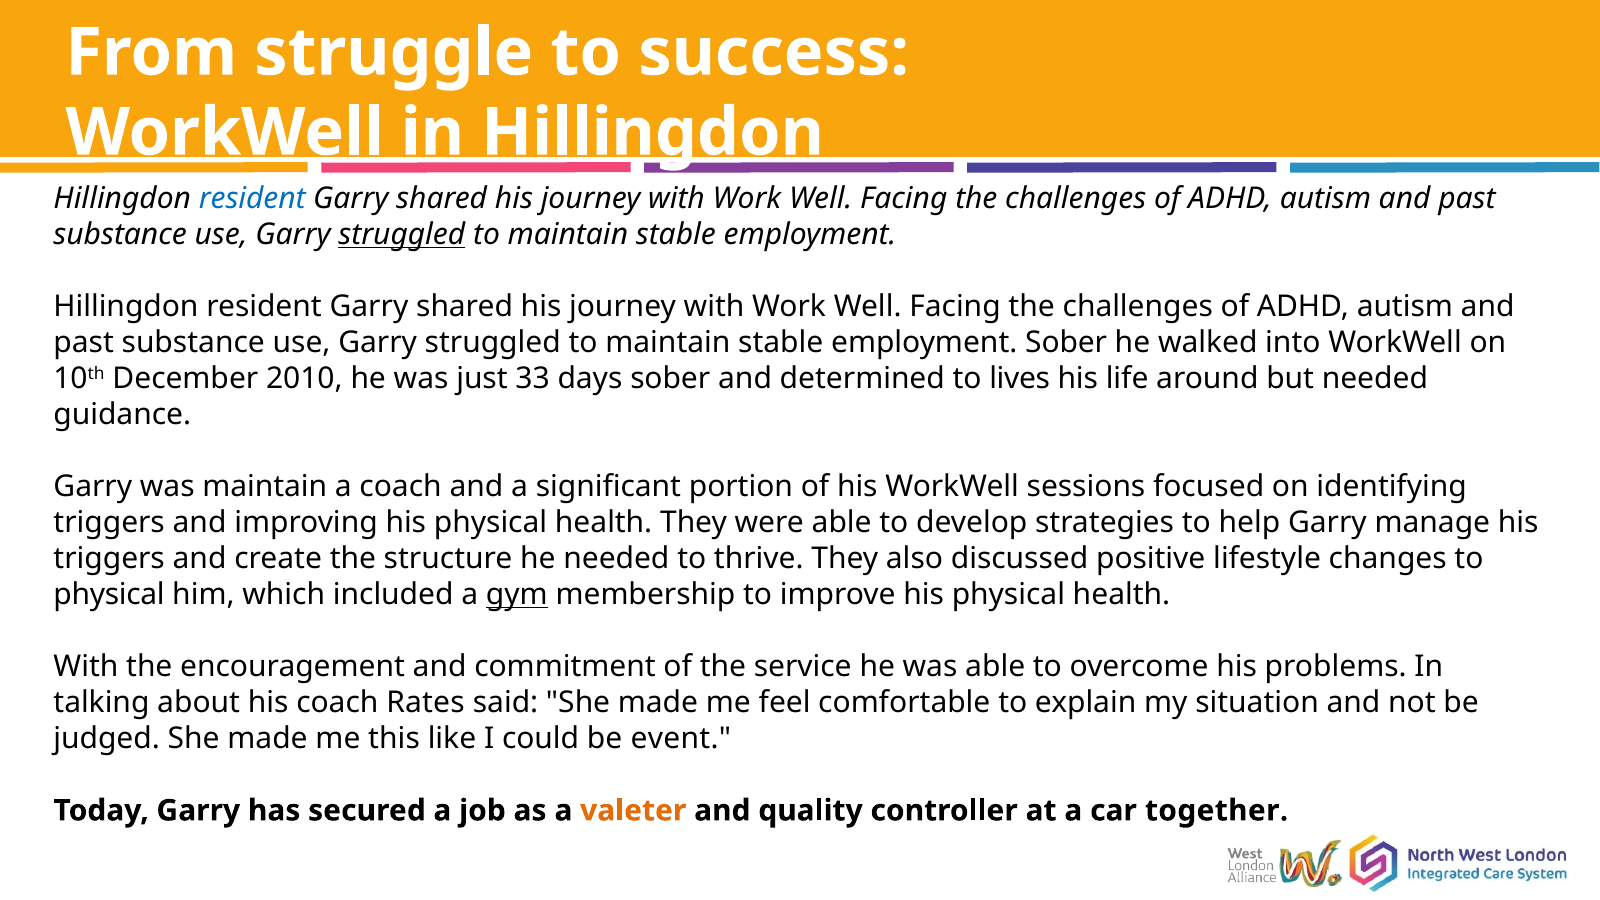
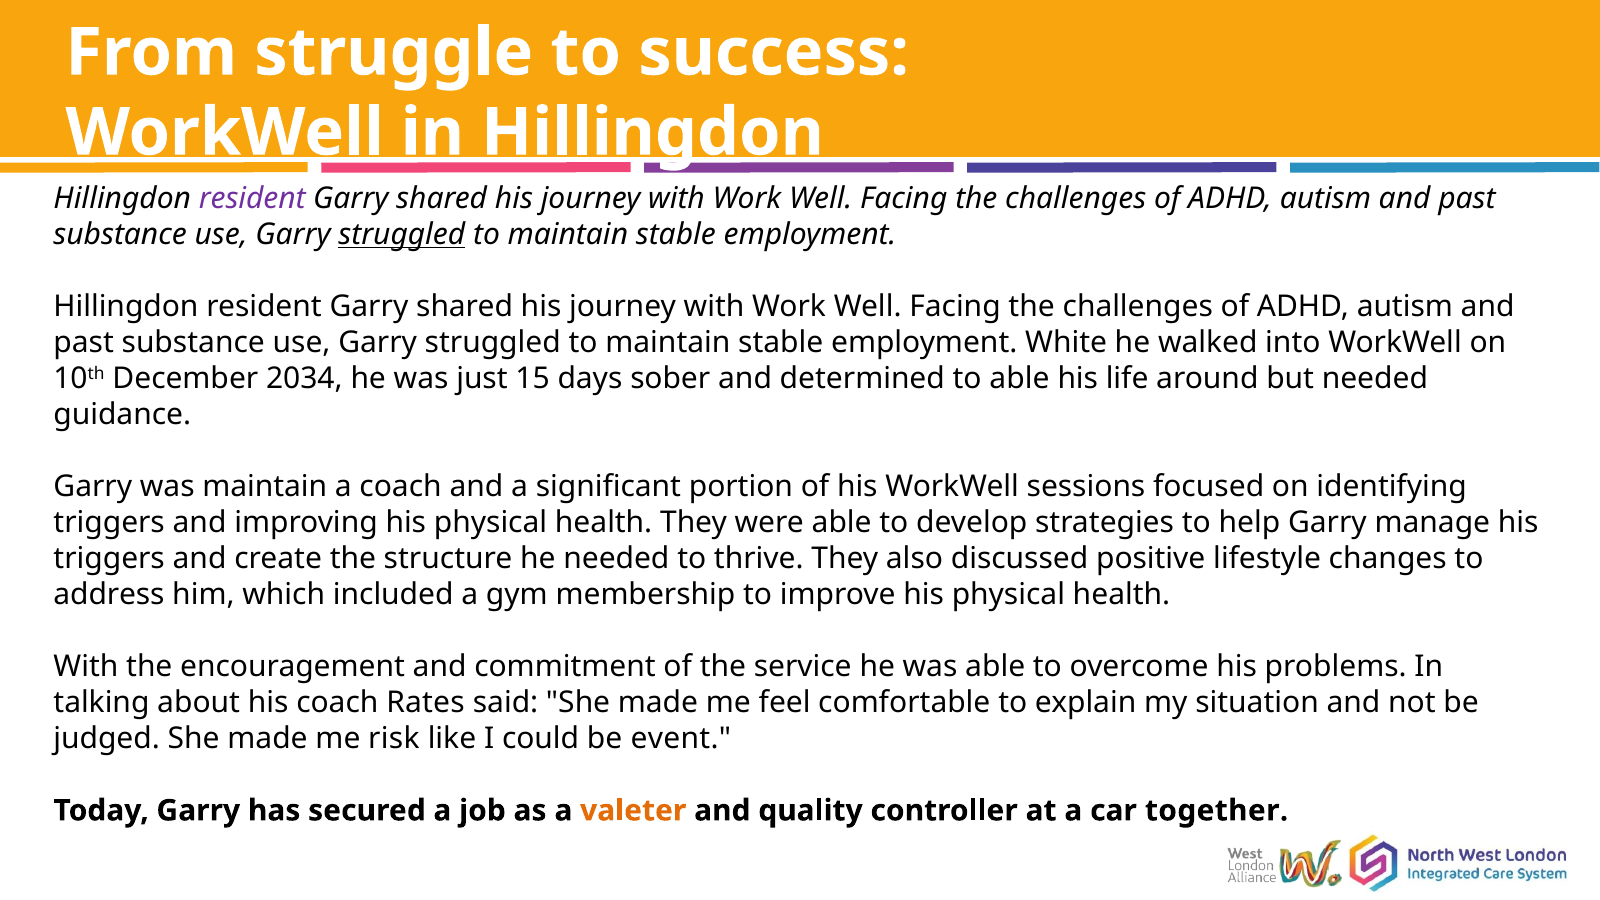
resident colour: blue -> purple (252, 199)
employment Sober: Sober -> White (1066, 343)
2010: 2010 -> 2034 (304, 379)
33: 33 -> 15 (533, 379)
to lives: lives -> able (1020, 379)
physical: physical -> address (109, 595)
gym underline: present -> none (517, 595)
this: this -> risk (394, 739)
